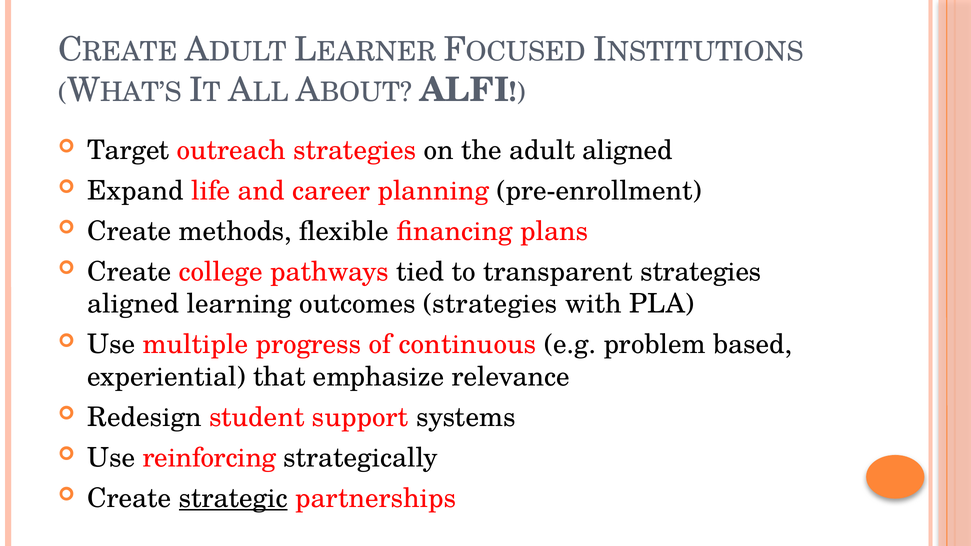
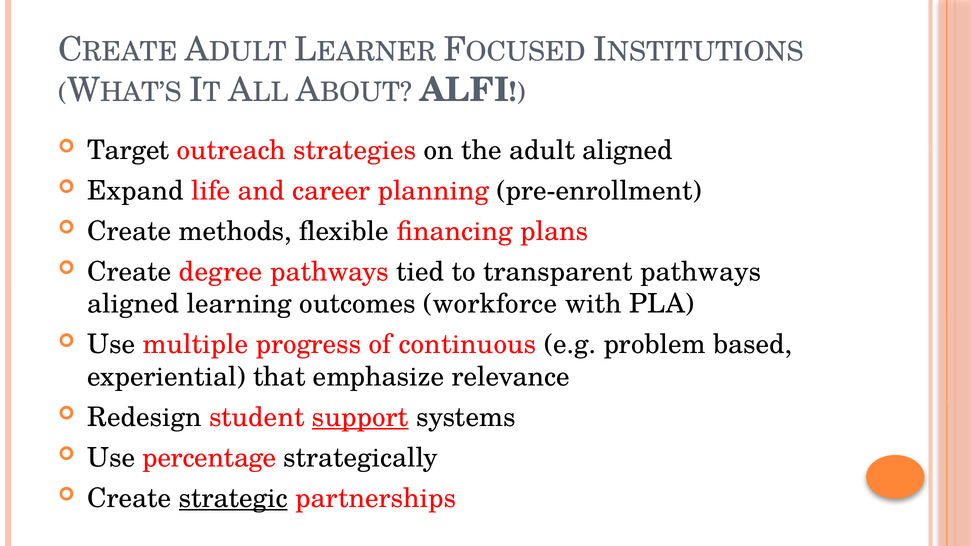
college: college -> degree (221, 272)
transparent strategies: strategies -> pathways (701, 272)
outcomes strategies: strategies -> workforce (490, 304)
support underline: none -> present (360, 417)
reinforcing: reinforcing -> percentage (209, 458)
